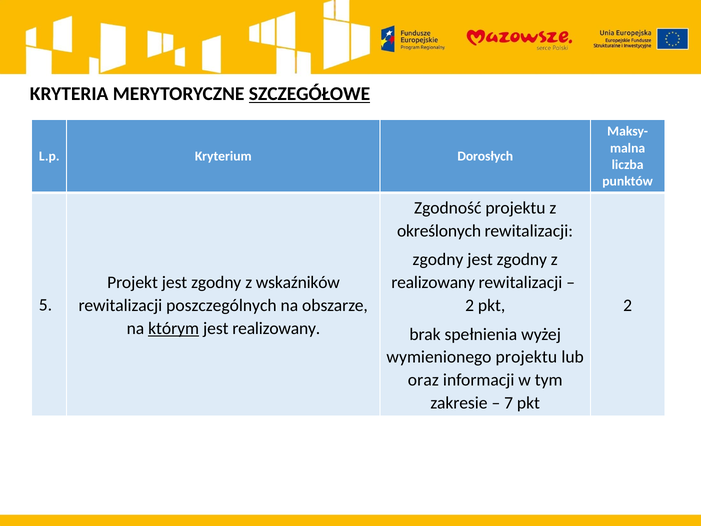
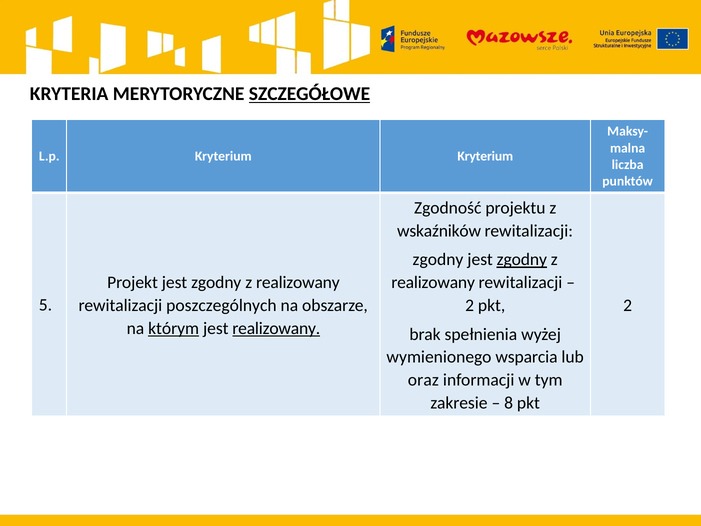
Kryterium Dorosłych: Dorosłych -> Kryterium (485, 156)
określonych: określonych -> wskaźników (439, 231)
zgodny underline: none -> present (522, 260)
wskaźników: wskaźników -> realizowany (298, 282)
realizowany underline: none -> present (276, 328)
wymienionego projektu: projektu -> wsparcia (526, 357)
7: 7 -> 8 (509, 403)
